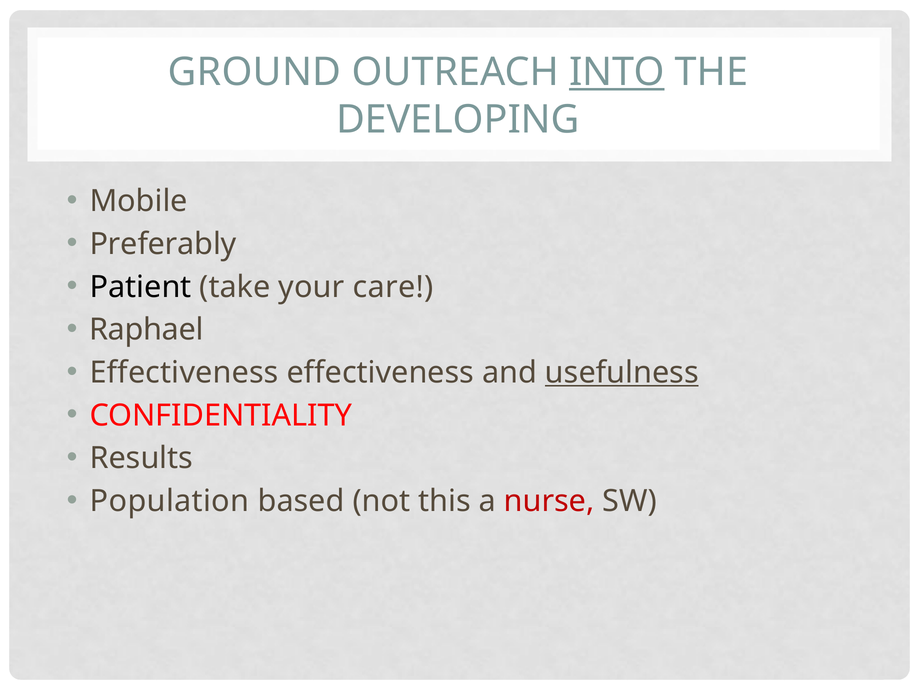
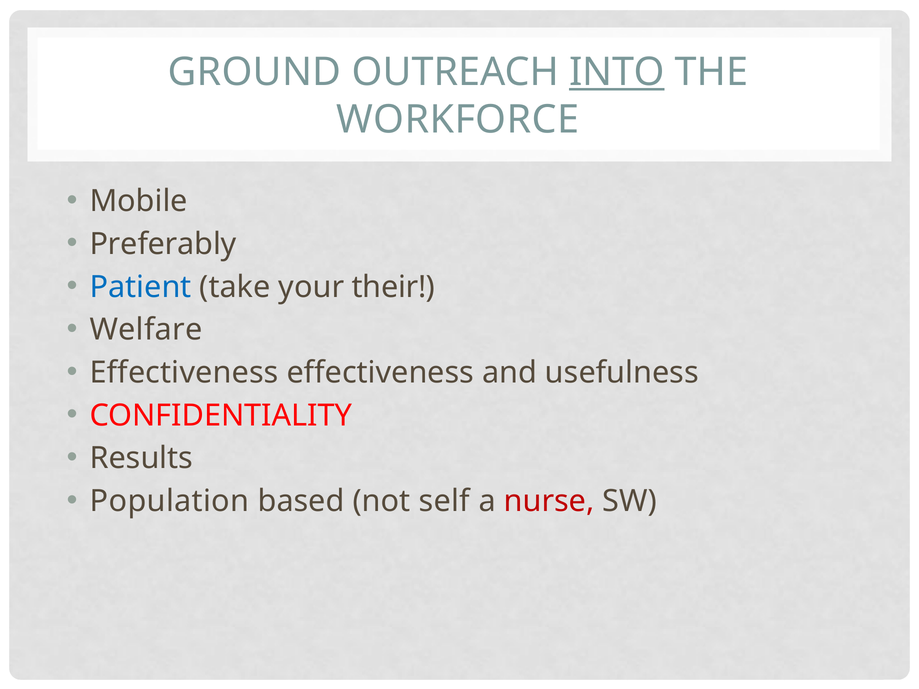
DEVELOPING: DEVELOPING -> WORKFORCE (458, 120)
Patient colour: black -> blue (141, 287)
care: care -> their (393, 287)
Raphael: Raphael -> Welfare (146, 330)
usefulness underline: present -> none (622, 373)
this: this -> self (444, 501)
